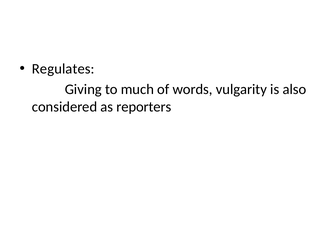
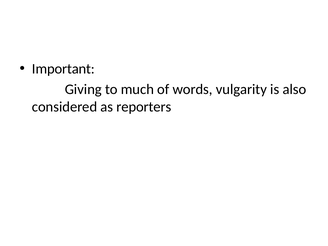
Regulates: Regulates -> Important (63, 69)
